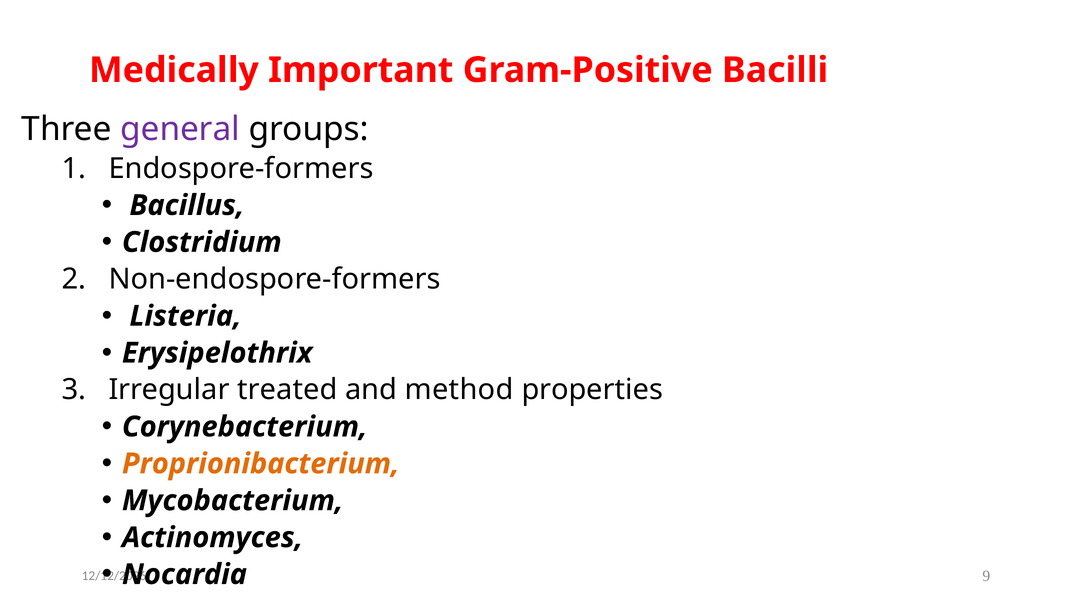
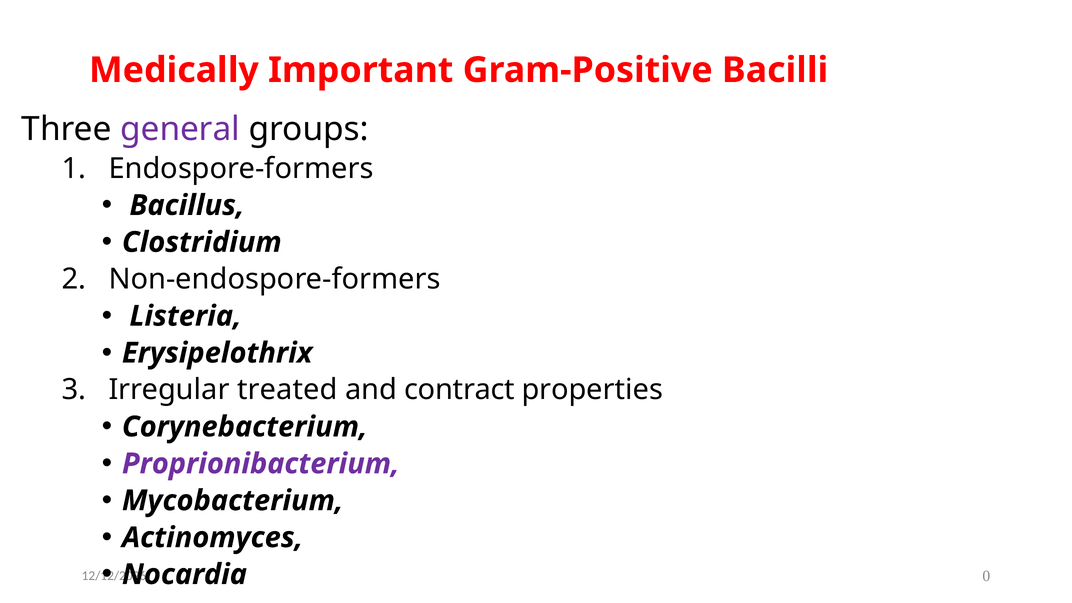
method: method -> contract (460, 390)
Proprionibacterium colour: orange -> purple (261, 464)
9: 9 -> 0 (986, 576)
